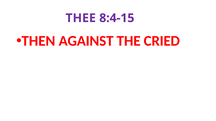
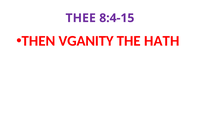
AGAINST: AGAINST -> VGANITY (86, 41)
CRIED: CRIED -> HATH (162, 41)
